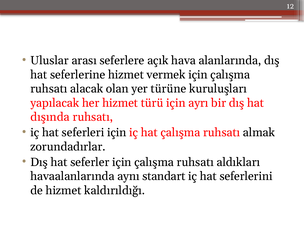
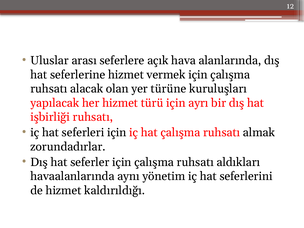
dışında: dışında -> işbirliği (50, 117)
standart: standart -> yönetim (164, 176)
